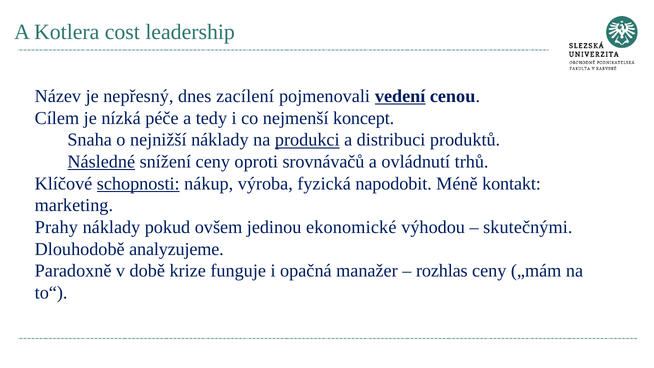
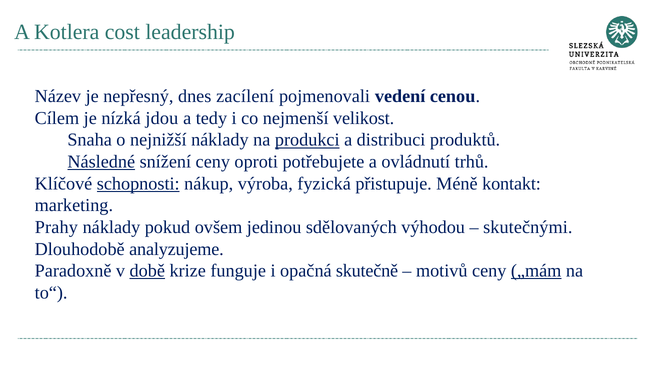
vedení underline: present -> none (400, 96)
péče: péče -> jdou (162, 118)
koncept: koncept -> velikost (364, 118)
srovnávačů: srovnávačů -> potřebujete (323, 162)
napodobit: napodobit -> přistupuje (394, 184)
ekonomické: ekonomické -> sdělovaných (351, 227)
době underline: none -> present (147, 271)
manažer: manažer -> skutečně (367, 271)
rozhlas: rozhlas -> motivů (442, 271)
„mám underline: none -> present (536, 271)
